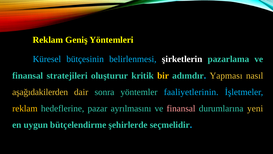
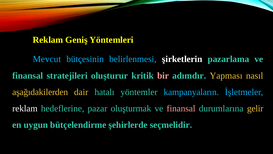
Küresel: Küresel -> Mevcut (47, 59)
bir colour: yellow -> pink (163, 75)
sonra: sonra -> hatalı (104, 92)
faaliyetlerinin: faaliyetlerinin -> kampanyaların (191, 92)
reklam colour: yellow -> white (25, 108)
ayrılmasını: ayrılmasını -> oluşturmak (131, 108)
yeni: yeni -> gelir (255, 108)
